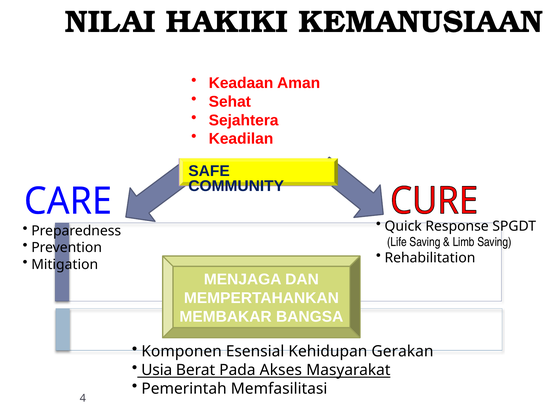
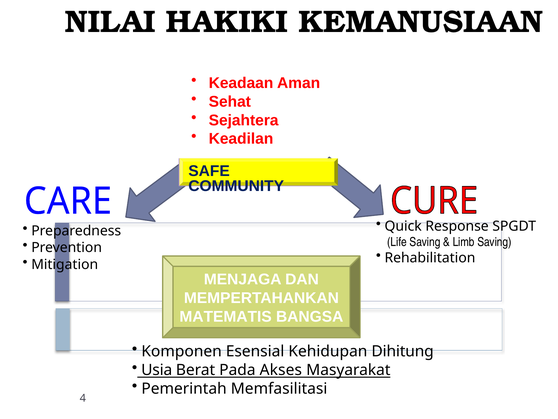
MEMBAKAR: MEMBAKAR -> MATEMATIS (226, 316)
Gerakan: Gerakan -> Dihitung (403, 351)
